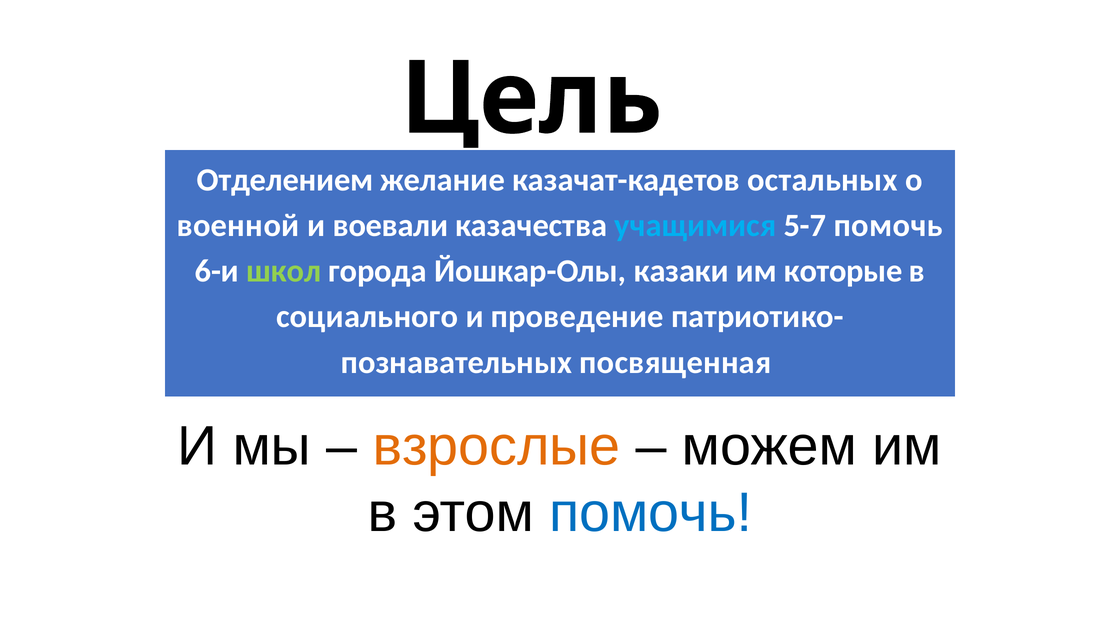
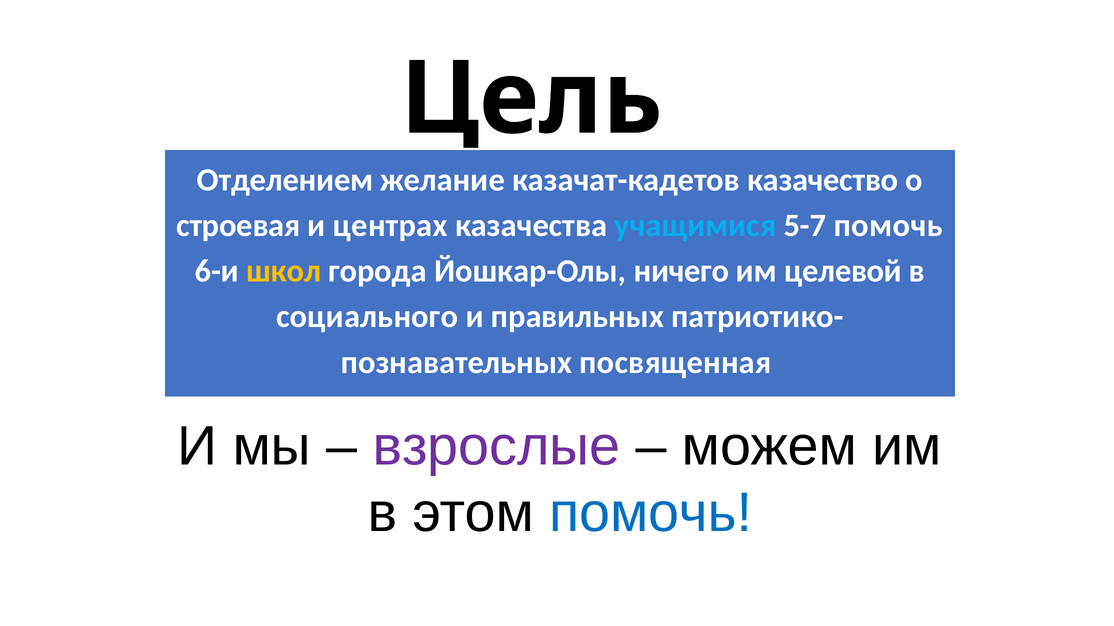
остальных: остальных -> казачество (823, 180)
военной: военной -> строевая (238, 226)
воевали: воевали -> центрах (390, 226)
школ colour: light green -> yellow (284, 271)
казаки: казаки -> ничего (681, 271)
которые: которые -> целевой (843, 271)
проведение: проведение -> правильных (577, 317)
взрослые colour: orange -> purple (496, 447)
